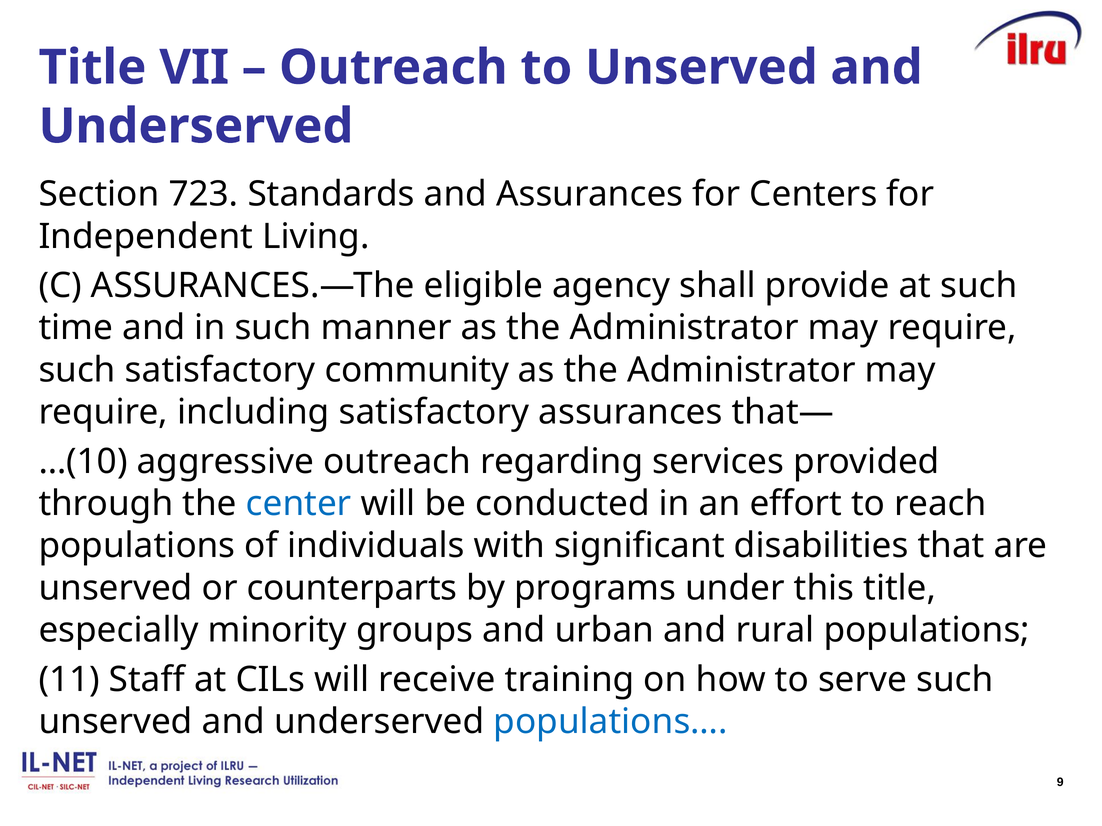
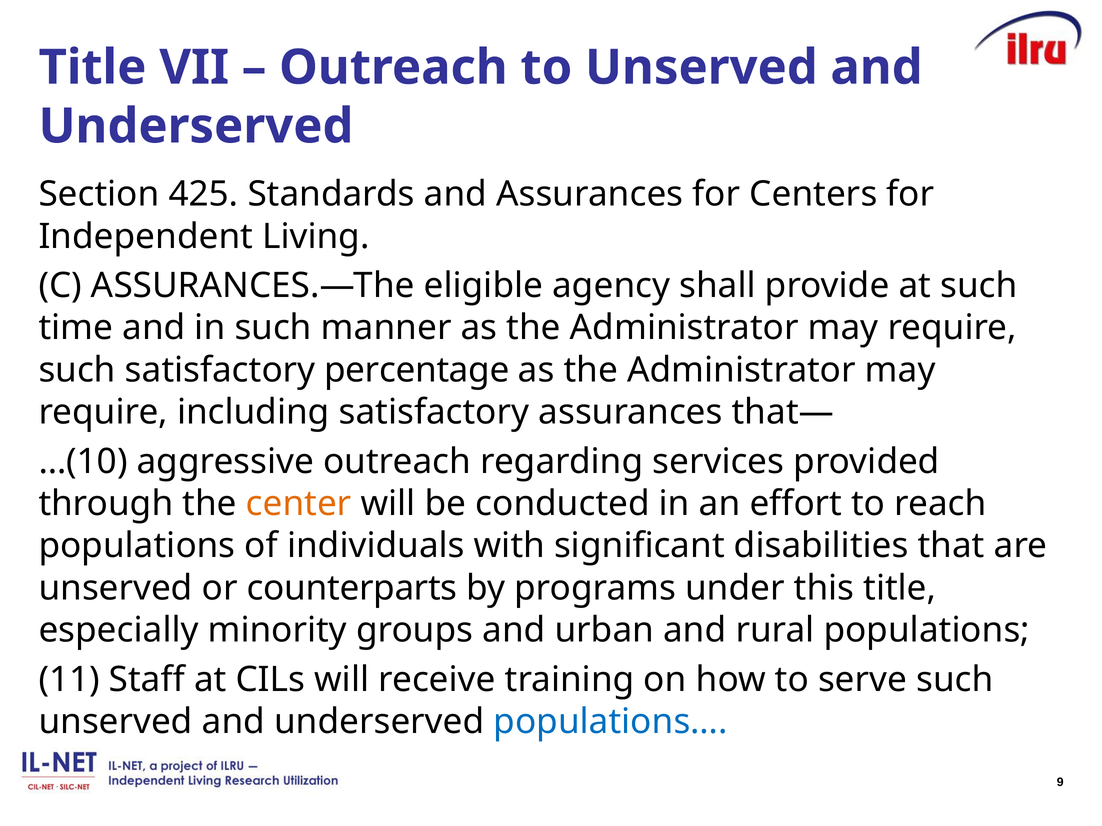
723: 723 -> 425 (203, 194)
community: community -> percentage (417, 370)
center colour: blue -> orange (299, 504)
